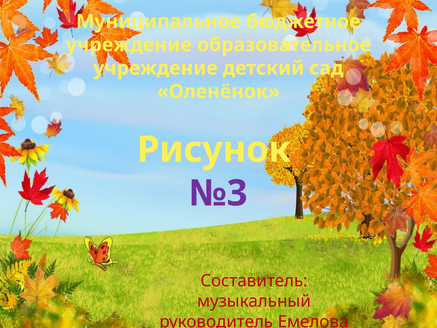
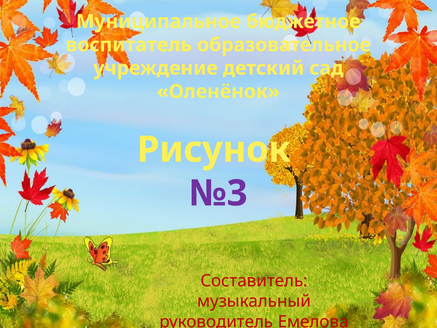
учреждение: учреждение -> воспитатель (129, 45)
